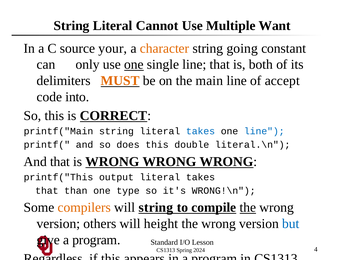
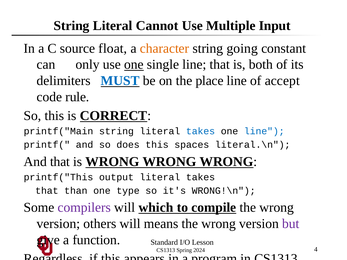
Want: Want -> Input (275, 26)
your: your -> float (113, 48)
MUST colour: orange -> blue (120, 81)
main: main -> place (210, 81)
into: into -> rule (77, 97)
double: double -> spaces (192, 145)
compilers colour: orange -> purple (84, 208)
will string: string -> which (156, 208)
the underline: present -> none (248, 208)
height: height -> means (161, 224)
but colour: blue -> purple (291, 224)
give a program: program -> function (96, 240)
